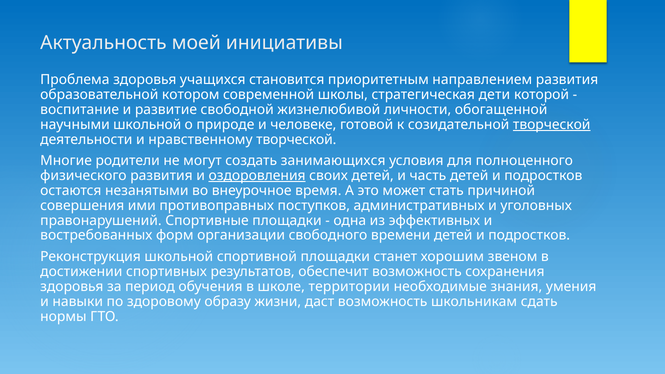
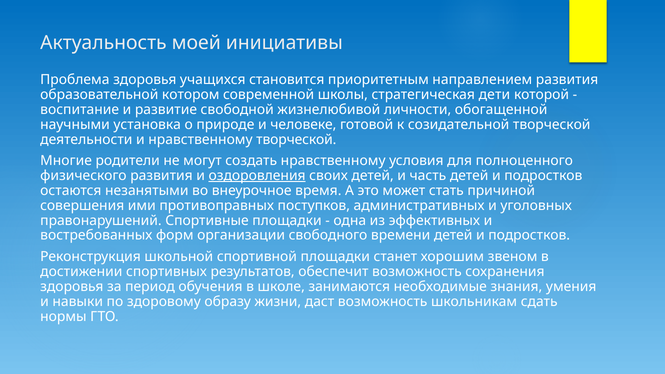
научными школьной: школьной -> установка (147, 124)
творческой underline: present -> none (552, 124)
создать занимающихся: занимающихся -> нравственному (333, 161)
территории: территории -> занимаются (349, 287)
